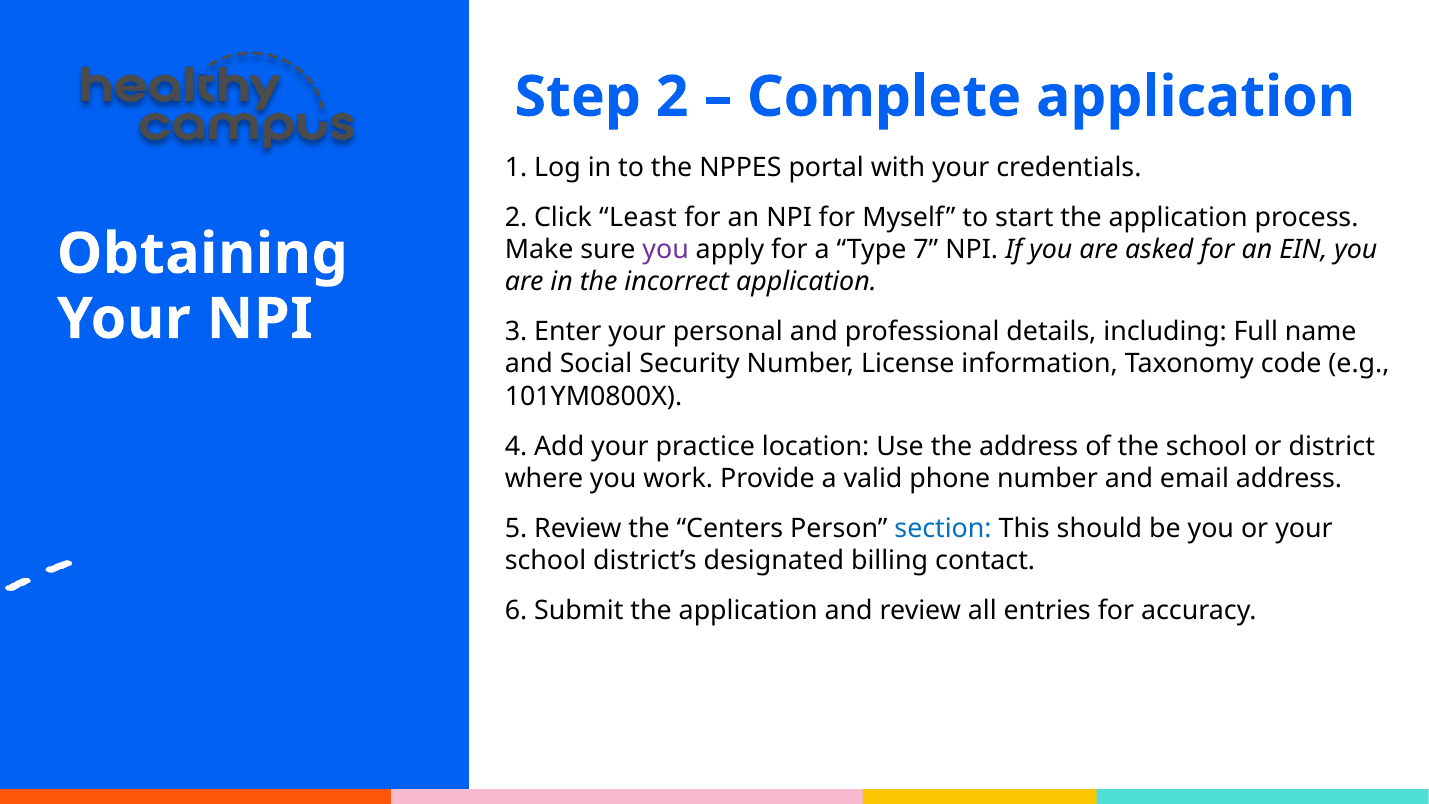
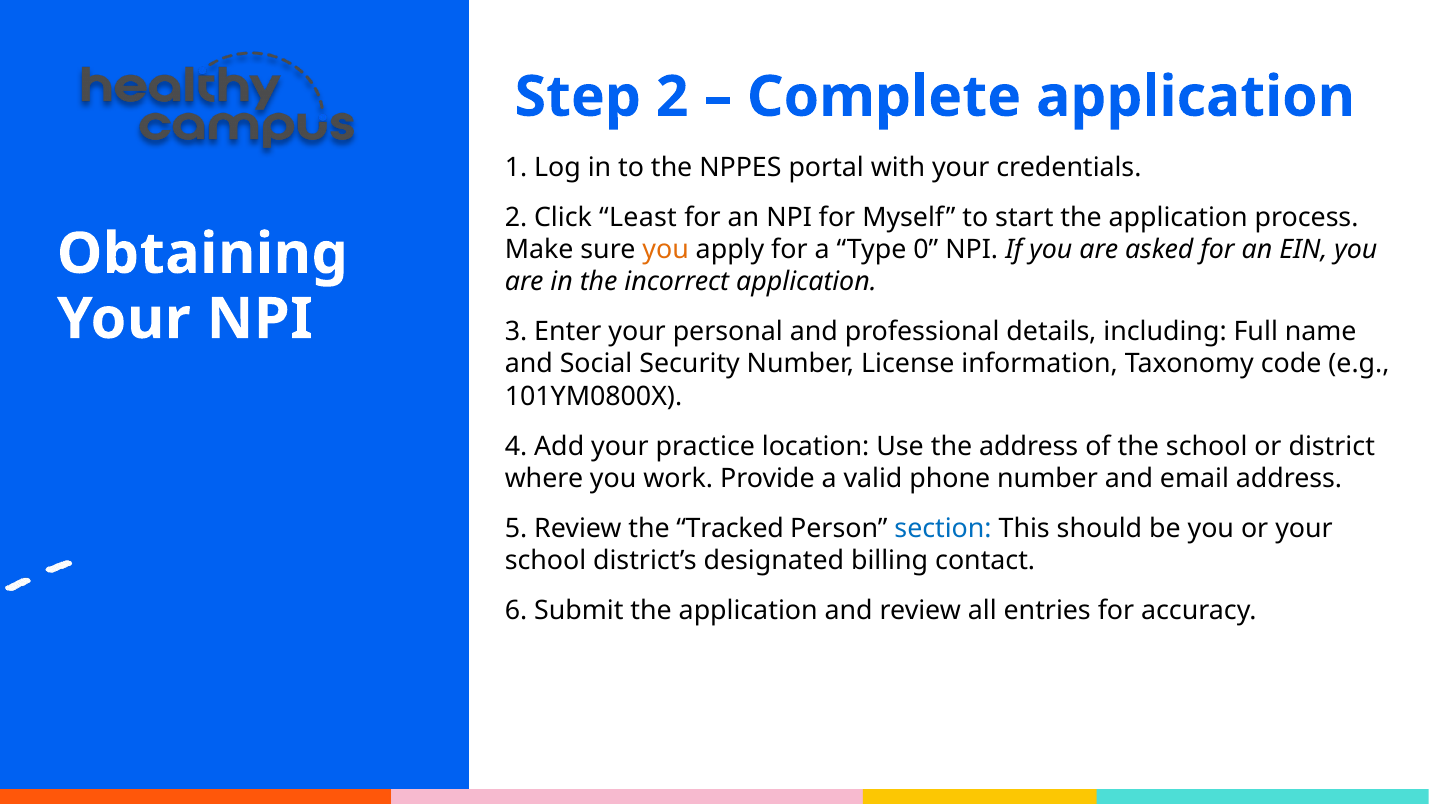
you colour: purple -> orange (666, 250)
7: 7 -> 0 (926, 250)
Centers: Centers -> Tracked (730, 528)
